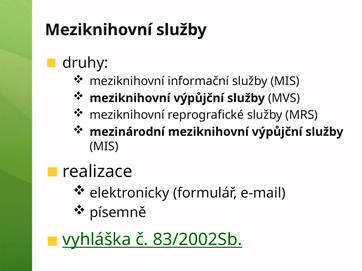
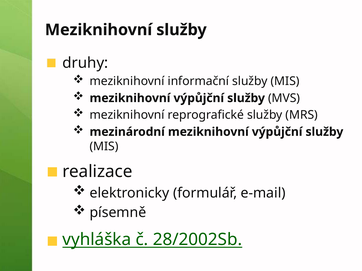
83/2002Sb: 83/2002Sb -> 28/2002Sb (197, 240)
